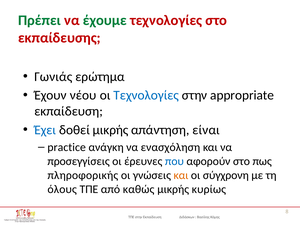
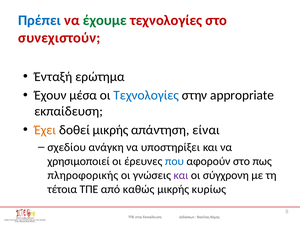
Πρέπει colour: green -> blue (39, 20)
εκπαίδευσης: εκπαίδευσης -> συνεχιστούν (59, 38)
Γωνιάς: Γωνιάς -> Ένταξή (53, 77)
νέου: νέου -> μέσα (83, 95)
Έχει colour: blue -> orange (45, 130)
practice: practice -> σχεδίου (67, 147)
ενασχόληση: ενασχόληση -> υποστηρίξει (170, 147)
προσεγγίσεις: προσεγγίσεις -> χρησιμοποιεί (79, 161)
και colour: orange -> purple (181, 175)
όλους: όλους -> τέτοια (62, 189)
